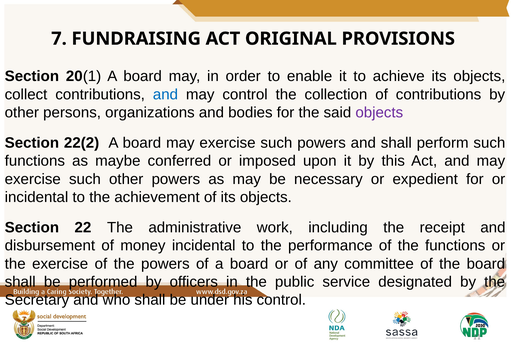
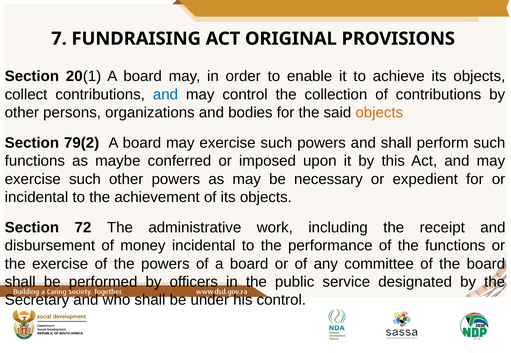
objects colour: purple -> orange (379, 113)
22(2: 22(2 -> 79(2 (82, 143)
22: 22 -> 72 (83, 228)
